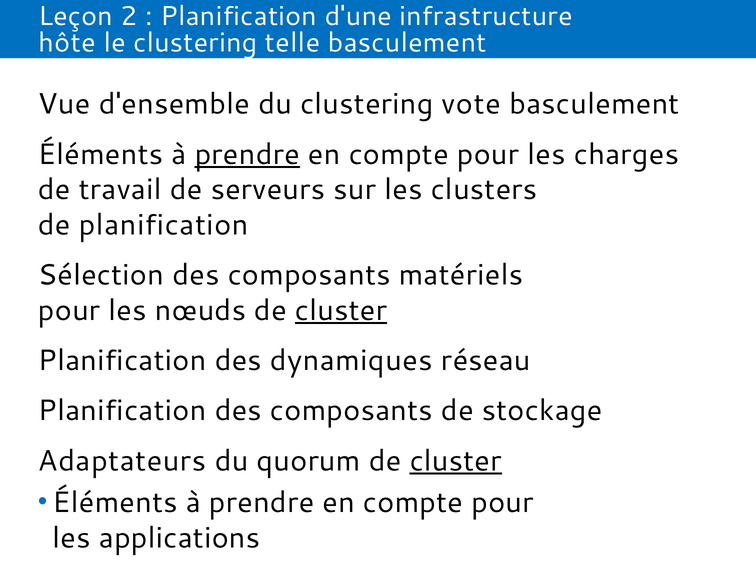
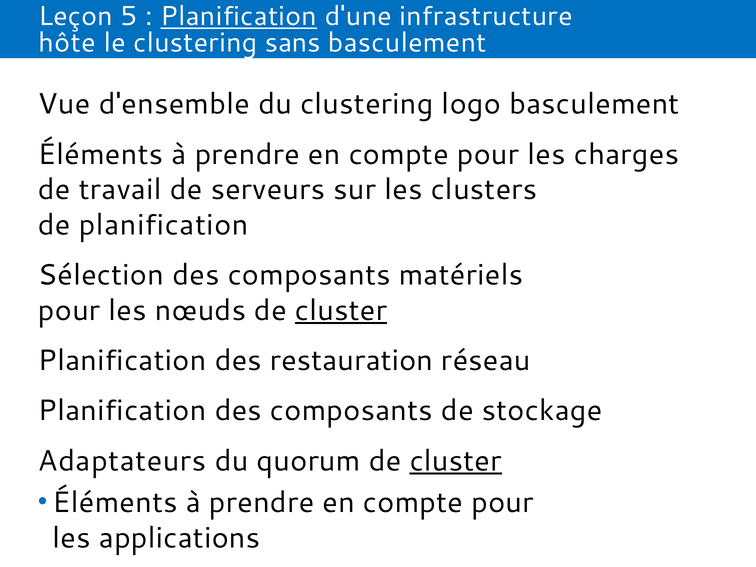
2: 2 -> 5 (129, 16)
Planification underline: none -> present (239, 16)
telle: telle -> sans (293, 43)
vote: vote -> logo (471, 104)
prendre underline: present -> none (247, 154)
dynamiques: dynamiques -> restauration (352, 361)
